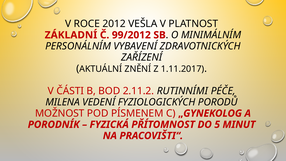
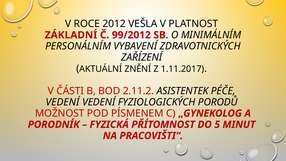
RUTINNÍMI: RUTINNÍMI -> ASISTENTEK (183, 91)
MILENA: MILENA -> VEDENÍ (63, 102)
